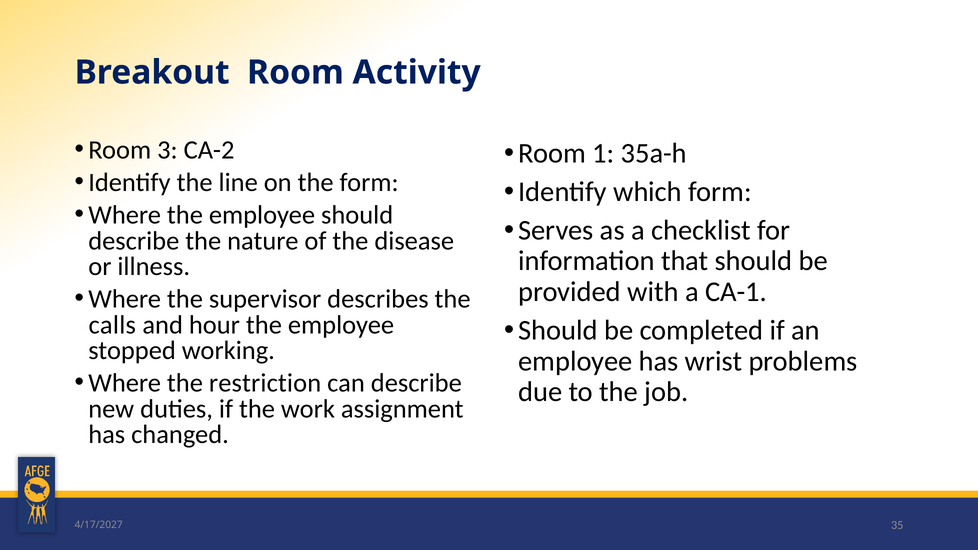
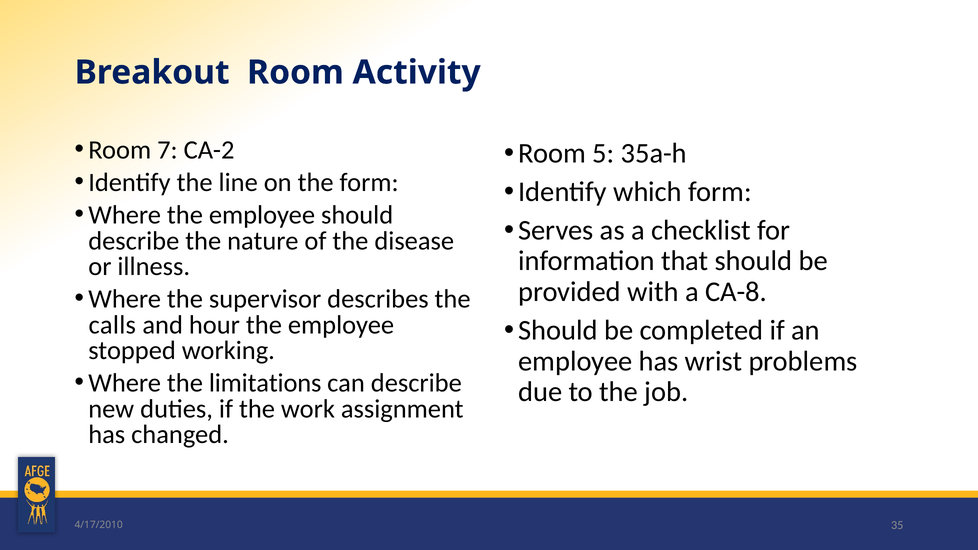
3: 3 -> 7 (167, 150)
1: 1 -> 5 (603, 153)
CA-1: CA-1 -> CA-8 (736, 292)
restriction: restriction -> limitations (265, 383)
4/17/2027: 4/17/2027 -> 4/17/2010 (99, 525)
